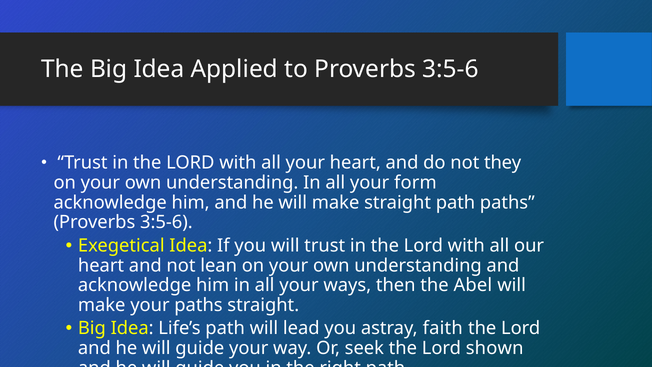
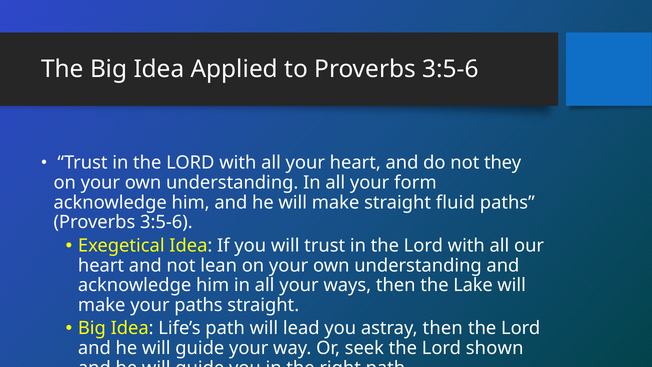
straight path: path -> fluid (455, 202)
Abel: Abel -> Lake (473, 285)
astray faith: faith -> then (443, 328)
